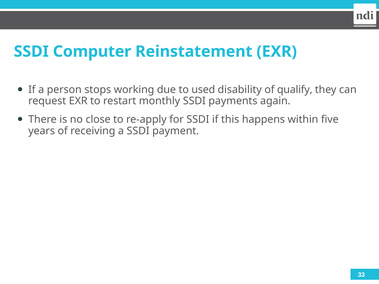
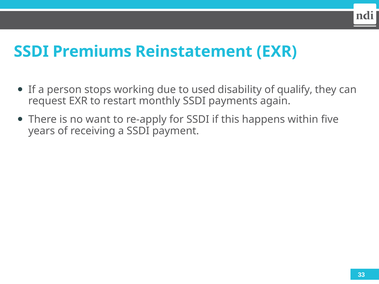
Computer: Computer -> Premiums (92, 52)
close: close -> want (98, 120)
